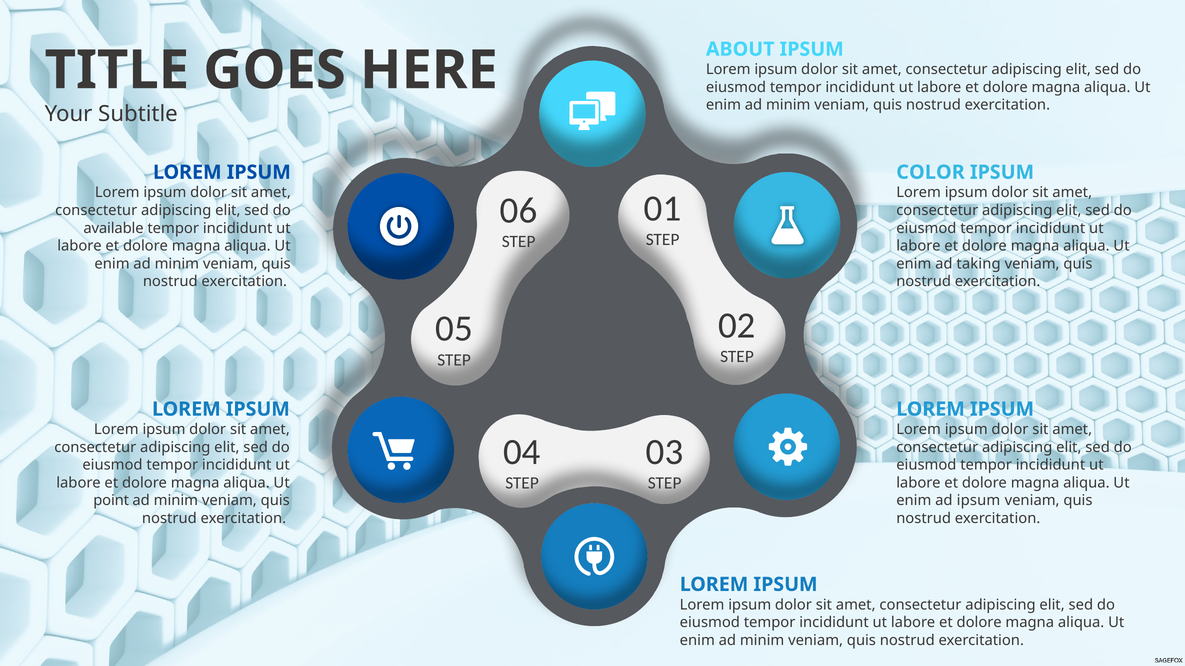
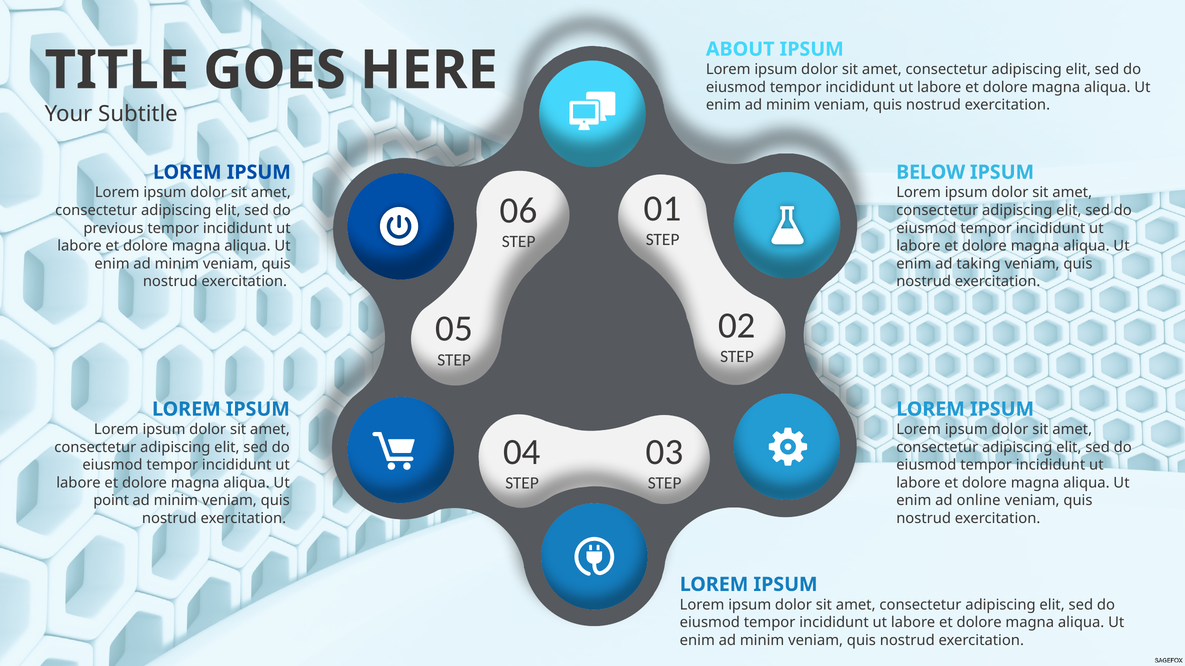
COLOR: COLOR -> BELOW (931, 172)
available: available -> previous (113, 228)
ad ipsum: ipsum -> online (979, 501)
